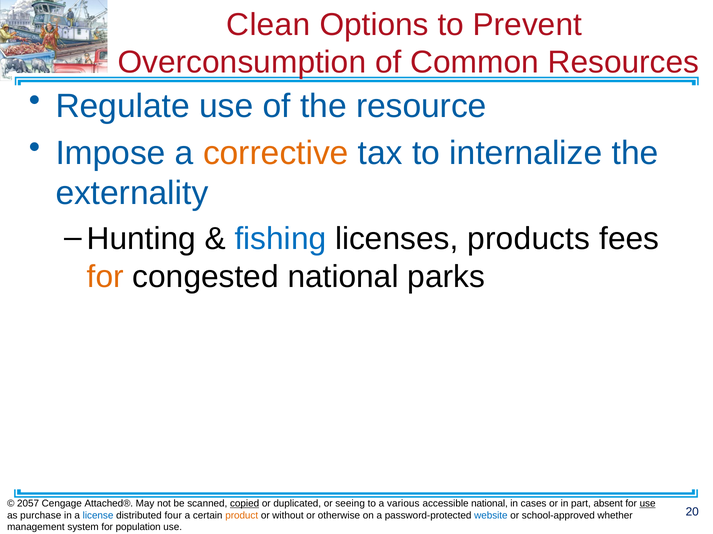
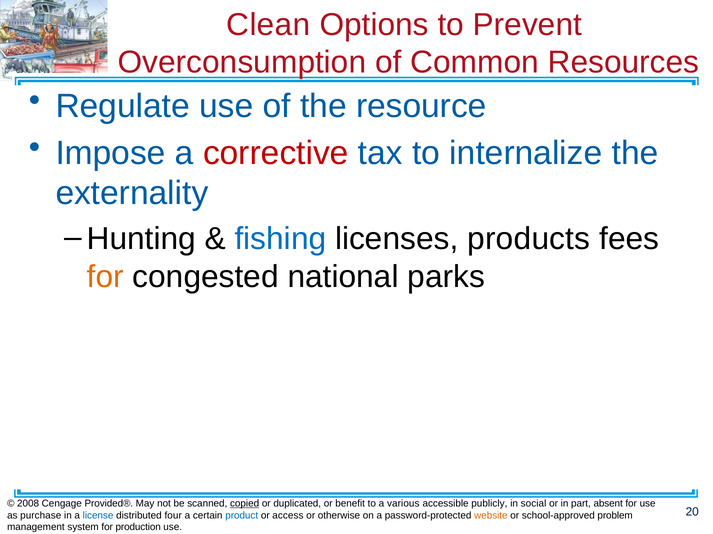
corrective colour: orange -> red (276, 153)
2057: 2057 -> 2008 (28, 504)
Attached®: Attached® -> Provided® (109, 504)
seeing: seeing -> benefit (350, 504)
accessible national: national -> publicly (489, 504)
cases: cases -> social (534, 504)
use underline: present -> none (648, 504)
product colour: orange -> blue (242, 516)
without: without -> access (288, 516)
website colour: blue -> orange (491, 516)
whether: whether -> problem (615, 516)
population: population -> production (138, 528)
